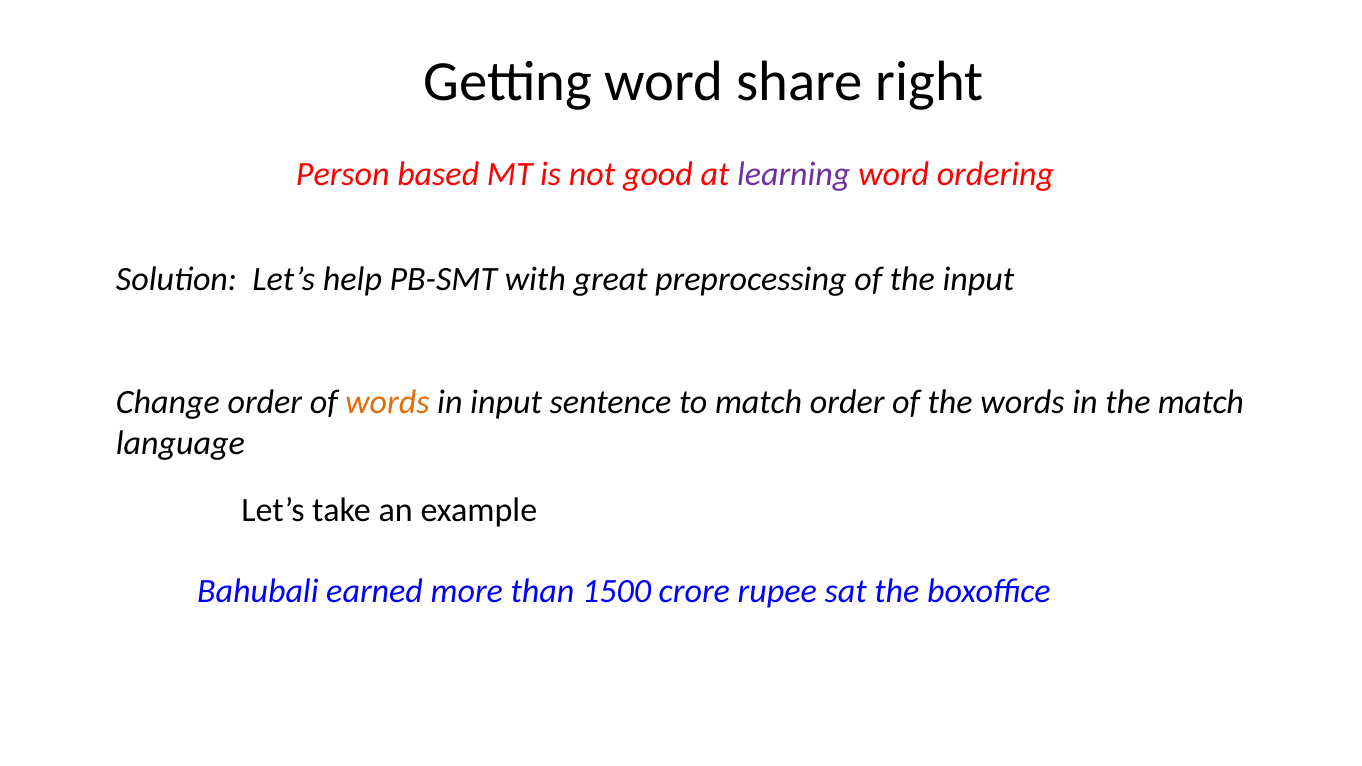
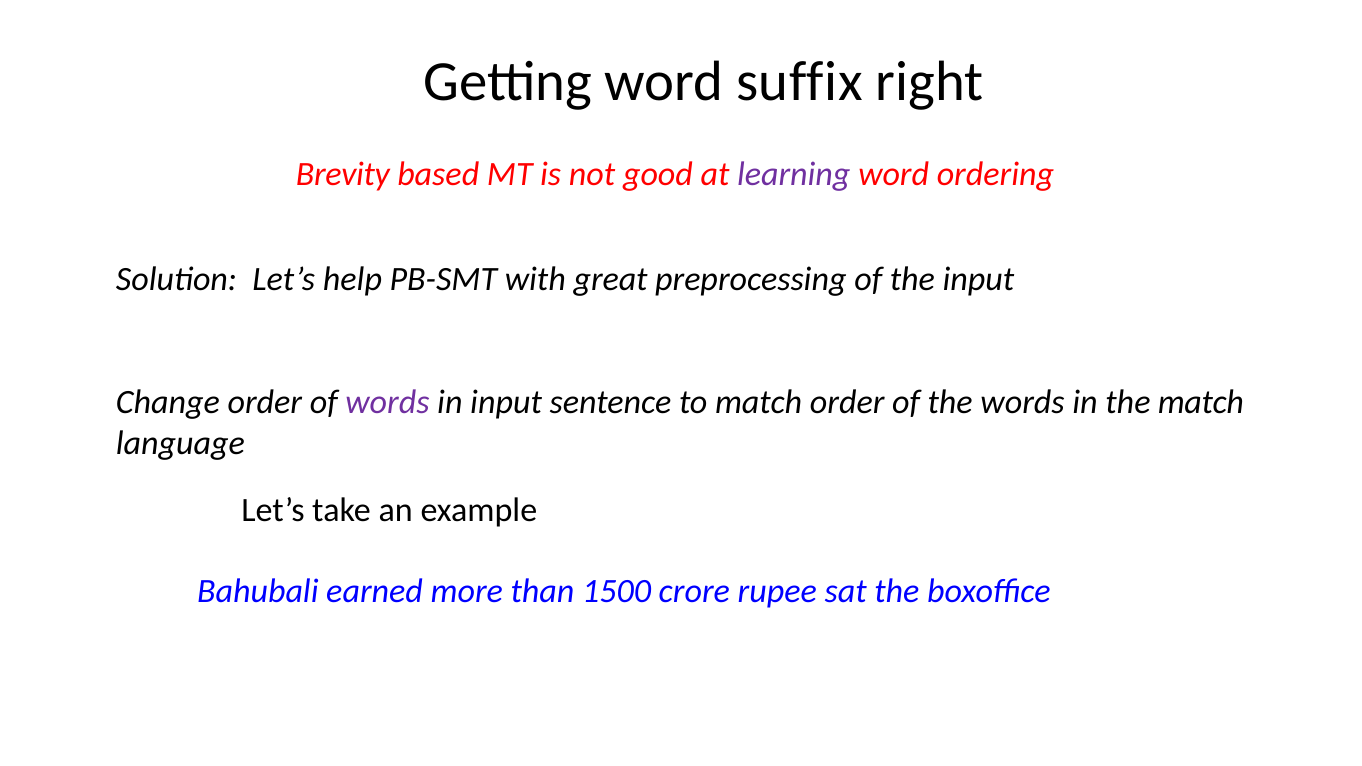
share: share -> suffix (799, 81)
Person: Person -> Brevity (343, 175)
words colour: orange -> purple (387, 402)
